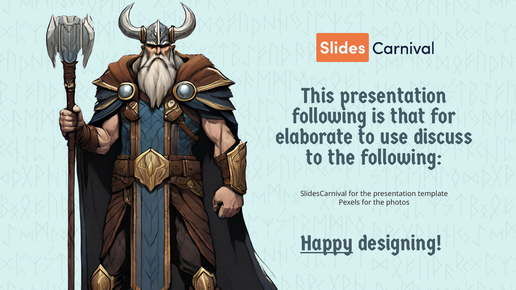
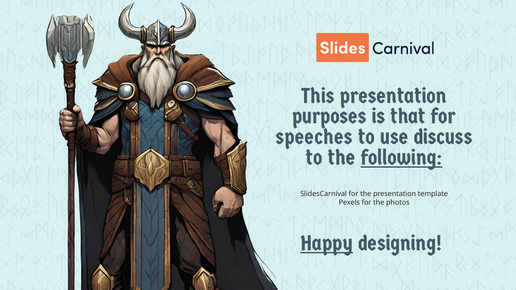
following: following -> purposes (329, 117)
elaborate: elaborate -> speeches (314, 137)
following underline: none -> present (402, 158)
